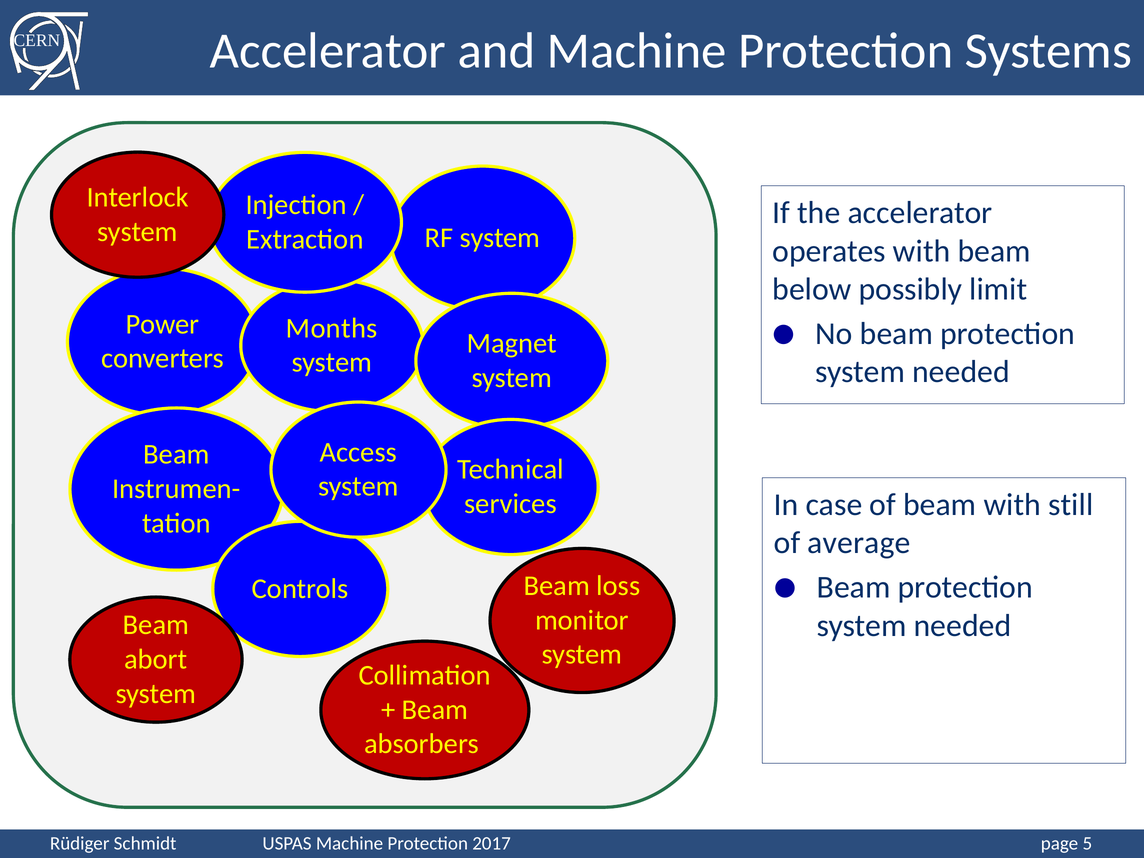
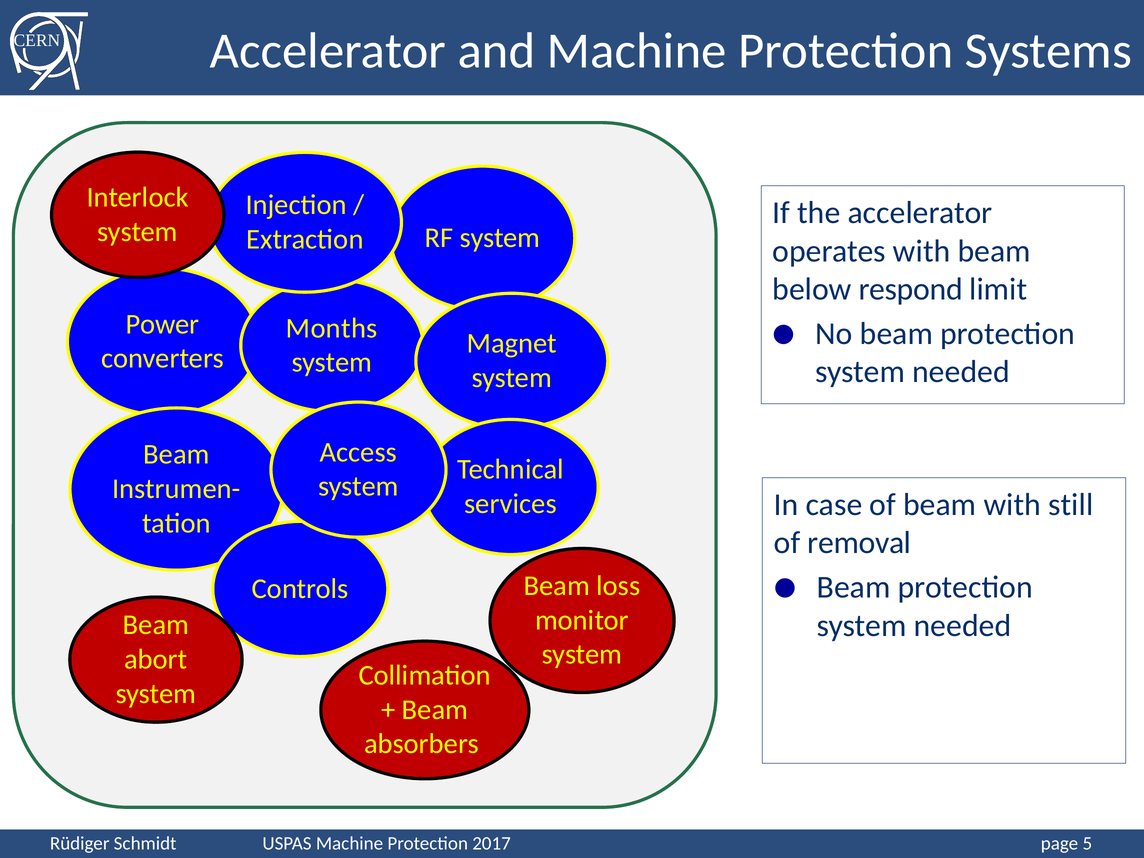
possibly: possibly -> respond (911, 289)
average: average -> removal (859, 543)
